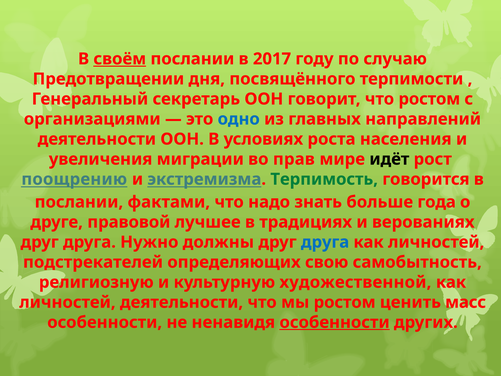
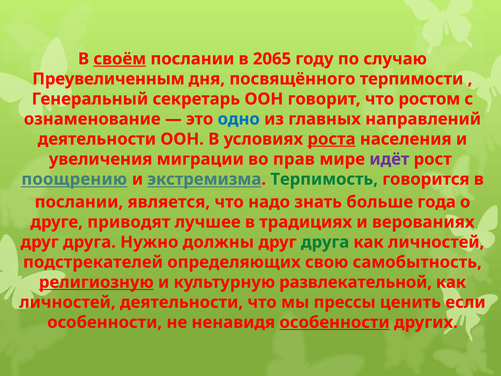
2017: 2017 -> 2065 (272, 59)
Предотвращении: Предотвращении -> Преувеличенным (108, 79)
организациями: организациями -> ознаменование (92, 119)
роста underline: none -> present (331, 139)
идёт colour: black -> purple (389, 159)
фактами: фактами -> является (169, 202)
правовой: правовой -> приводят (129, 222)
друга colour: blue -> green (325, 242)
религиозную underline: none -> present (96, 282)
художественной: художественной -> развлекательной (356, 282)
мы ростом: ростом -> прессы (345, 302)
масс: масс -> если (466, 302)
